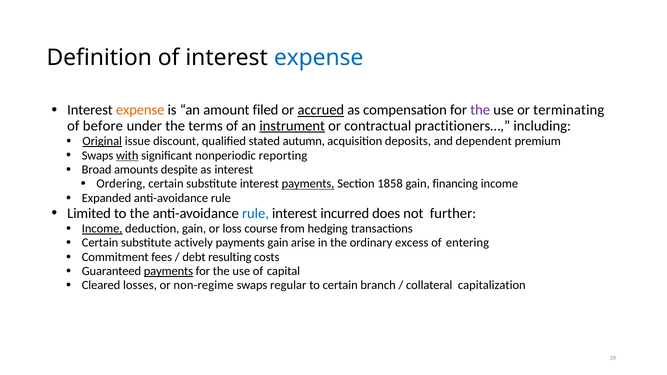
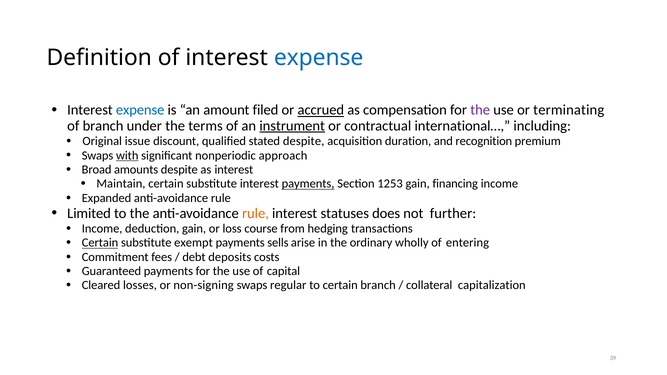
expense colour: orange -> blue (140, 110)
of before: before -> branch (103, 126)
practitioners…: practitioners… -> international… (462, 126)
Original underline: present -> none (102, 141)
stated autumn: autumn -> despite (304, 141)
deposits: deposits -> duration (408, 141)
dependent: dependent -> recognition (484, 141)
reporting: reporting -> approach (283, 155)
Ordering: Ordering -> Maintain (121, 184)
1858: 1858 -> 1253 (390, 184)
rule colour: blue -> orange (255, 213)
incurred: incurred -> statuses (345, 213)
Income underline: present -> none (102, 229)
Certain underline: none -> present (100, 243)
actively: actively -> exempt (194, 243)
payments gain: gain -> sells (278, 243)
excess: excess -> wholly (412, 243)
resulting: resulting -> deposits (230, 257)
payments underline: present -> none (168, 271)
non-regime: non-regime -> non-signing (204, 286)
